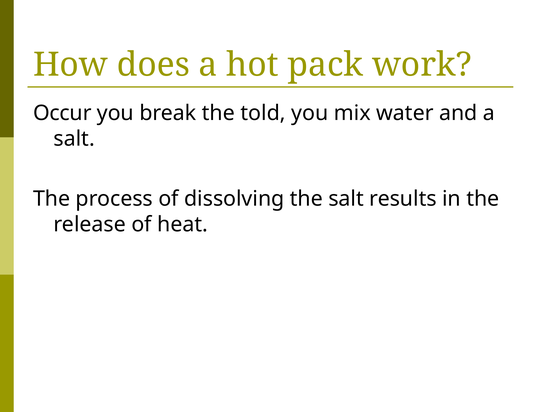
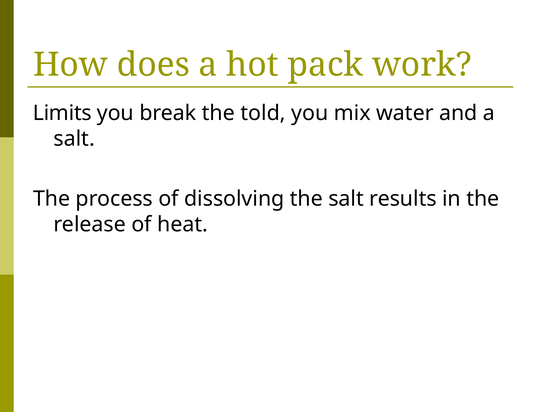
Occur: Occur -> Limits (62, 113)
